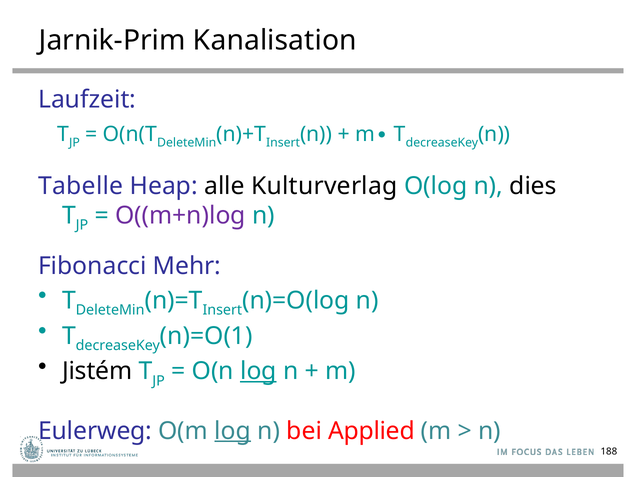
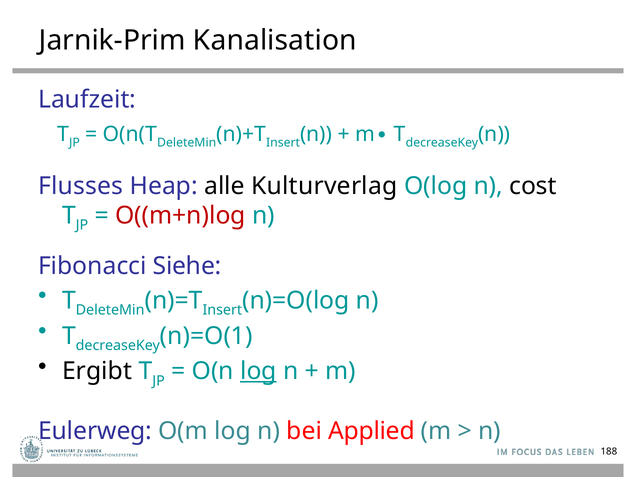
Tabelle: Tabelle -> Flusses (81, 186)
dies: dies -> cost (533, 186)
O((m+n)log colour: purple -> red (180, 215)
Mehr: Mehr -> Siehe (187, 266)
Jistém: Jistém -> Ergibt (97, 371)
log underline: present -> none (233, 431)
